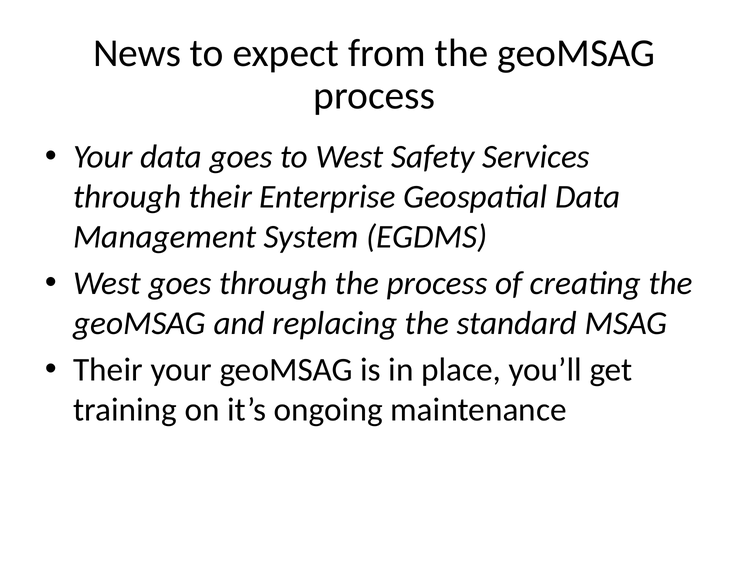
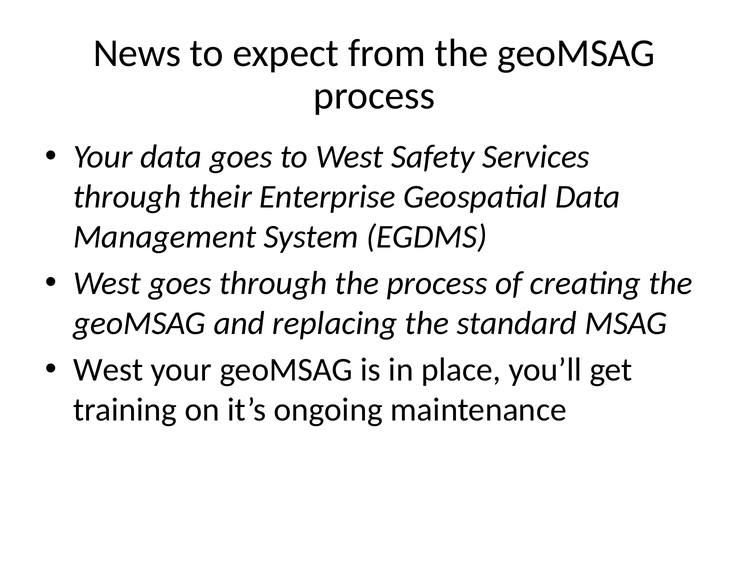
Their: Their -> West (108, 370)
